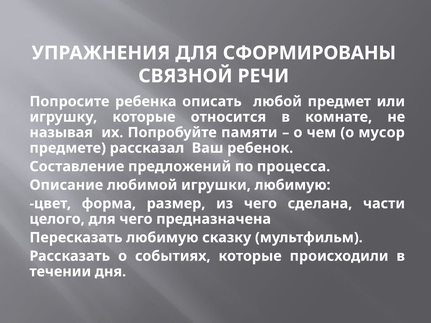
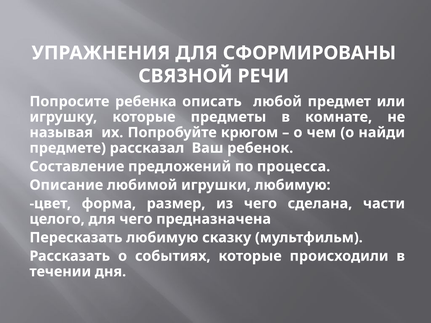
относится: относится -> предметы (228, 117)
памяти: памяти -> крюгом (249, 133)
мусор: мусор -> найди (382, 133)
